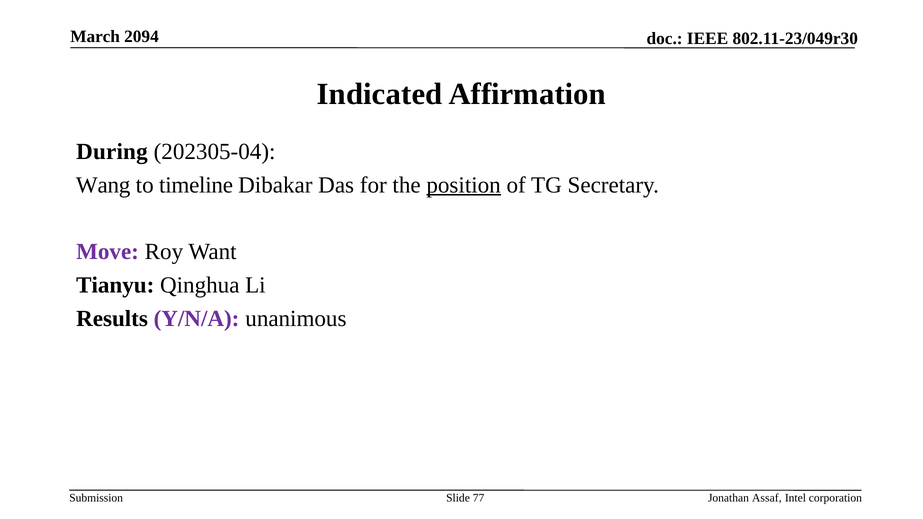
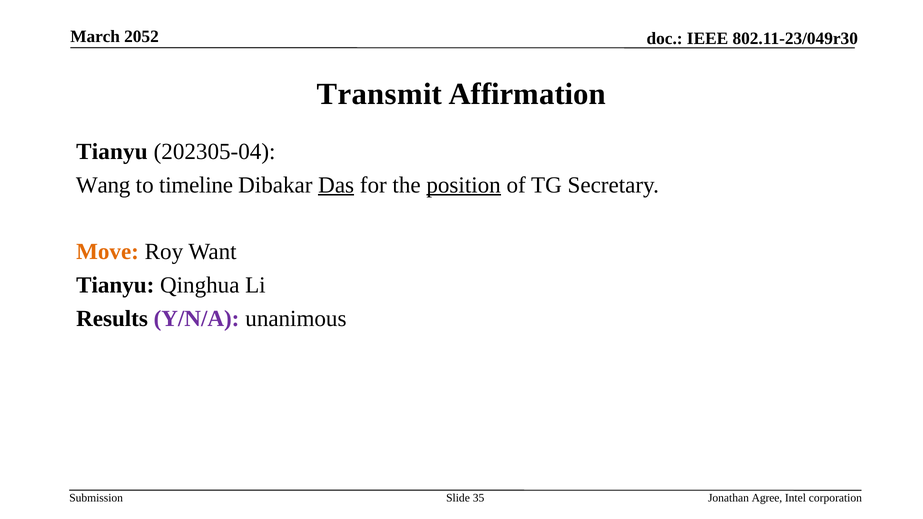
2094: 2094 -> 2052 (141, 37)
Indicated: Indicated -> Transmit (380, 94)
During: During -> Tianyu (112, 152)
Das underline: none -> present (336, 185)
Move colour: purple -> orange (108, 252)
77: 77 -> 35 (479, 498)
Assaf: Assaf -> Agree (767, 498)
